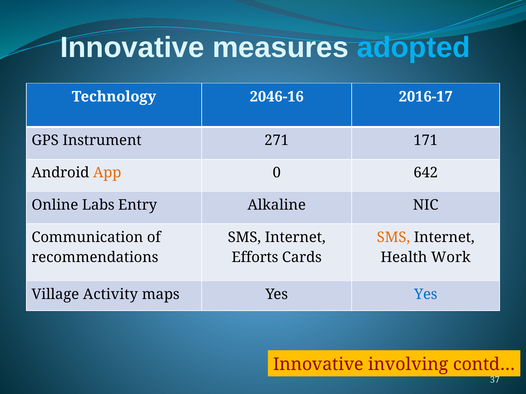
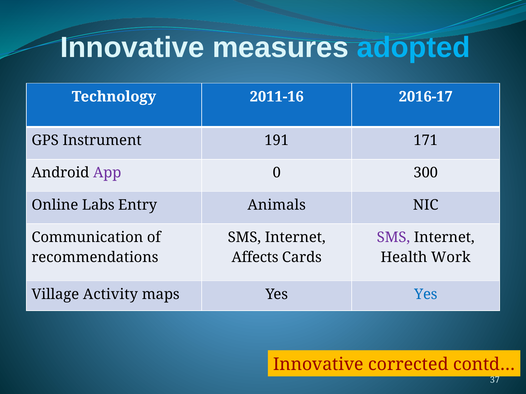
2046-16: 2046-16 -> 2011-16 (277, 97)
271: 271 -> 191 (277, 141)
App colour: orange -> purple (107, 173)
642: 642 -> 300 (426, 173)
Alkaline: Alkaline -> Animals (277, 205)
SMS colour: orange -> purple (393, 238)
Efforts: Efforts -> Affects (255, 258)
involving: involving -> corrected (408, 365)
